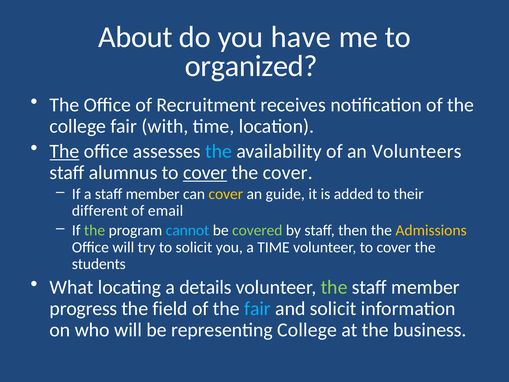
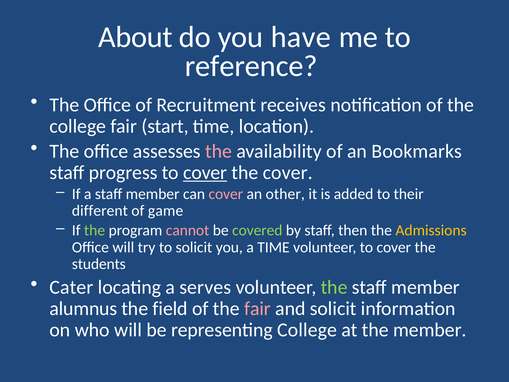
organized: organized -> reference (251, 66)
with: with -> start (165, 126)
The underline: present -> none (65, 151)
the colour: light blue -> pink (219, 151)
Volunteers: Volunteers -> Bookmarks (417, 151)
alumnus: alumnus -> progress (123, 173)
cover colour: yellow -> pink (226, 194)
guide: guide -> other (285, 194)
email: email -> game (166, 211)
cannot colour: light blue -> pink (188, 230)
What: What -> Cater (72, 287)
details: details -> serves (205, 287)
progress: progress -> alumnus (83, 308)
fair colour: light blue -> pink (258, 308)
the business: business -> member (430, 330)
